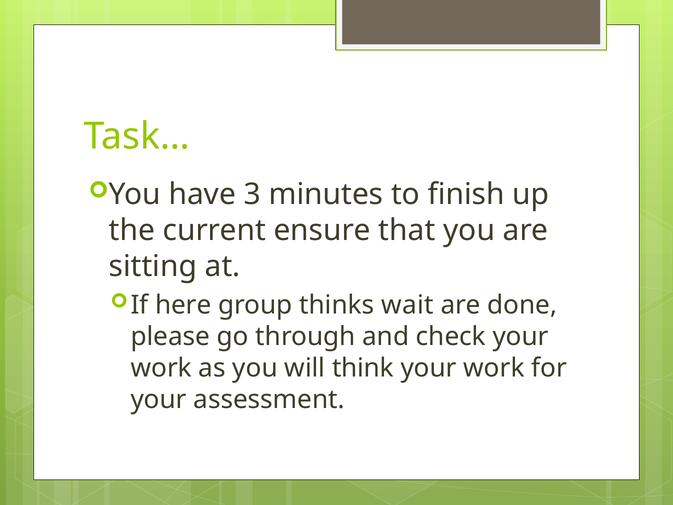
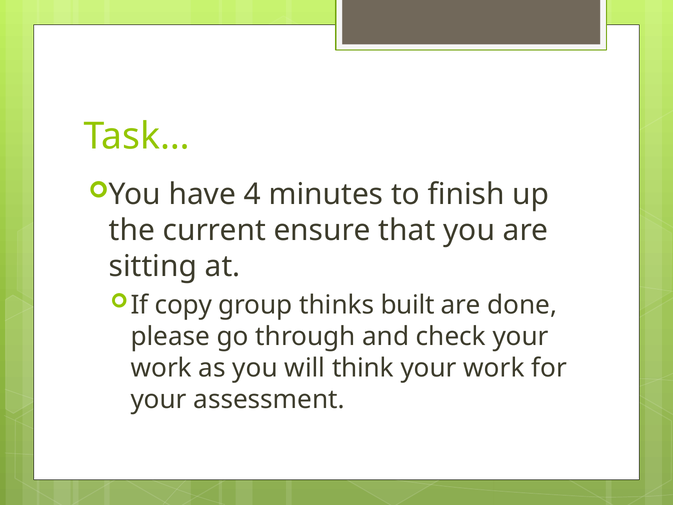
3: 3 -> 4 (252, 194)
here: here -> copy (183, 305)
wait: wait -> built (408, 305)
